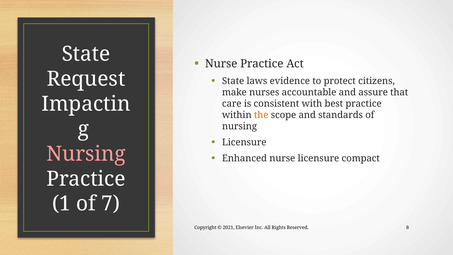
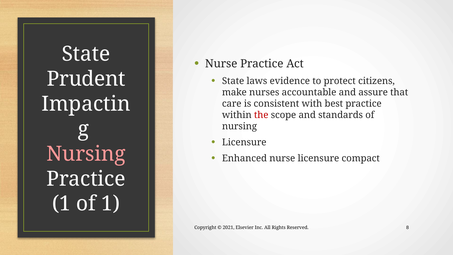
Request: Request -> Prudent (86, 79)
the colour: orange -> red (261, 115)
of 7: 7 -> 1 (111, 204)
